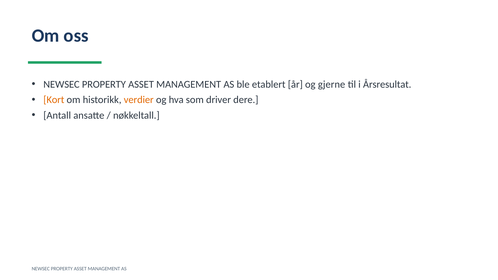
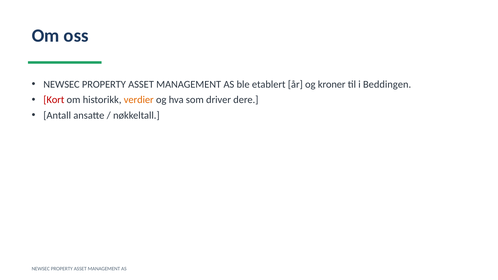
gjerne: gjerne -> kroner (332, 84)
Årsresultat: Årsresultat -> Beddingen (387, 84)
Kort colour: orange -> red (54, 100)
